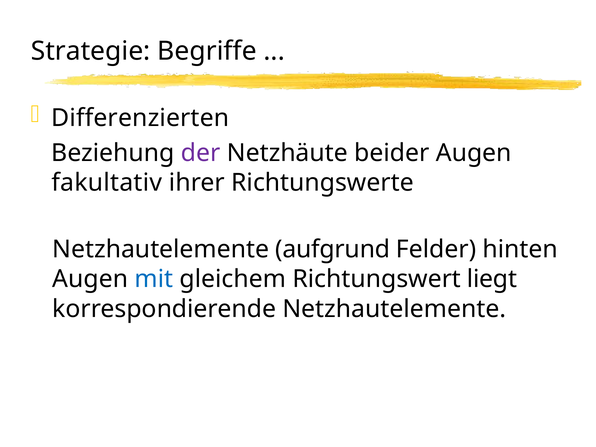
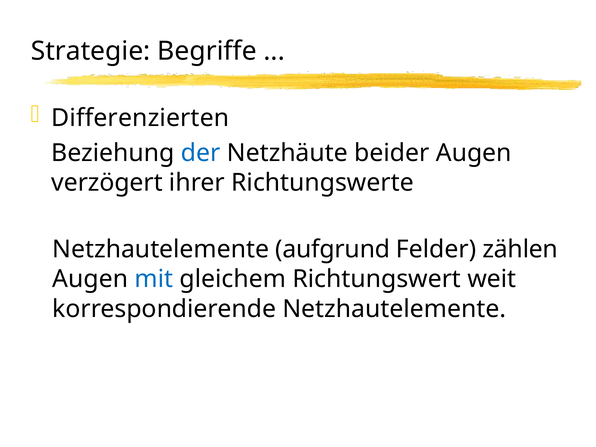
der colour: purple -> blue (201, 153)
fakultativ: fakultativ -> verzögert (107, 183)
hinten: hinten -> zählen (520, 249)
liegt: liegt -> weit (492, 279)
